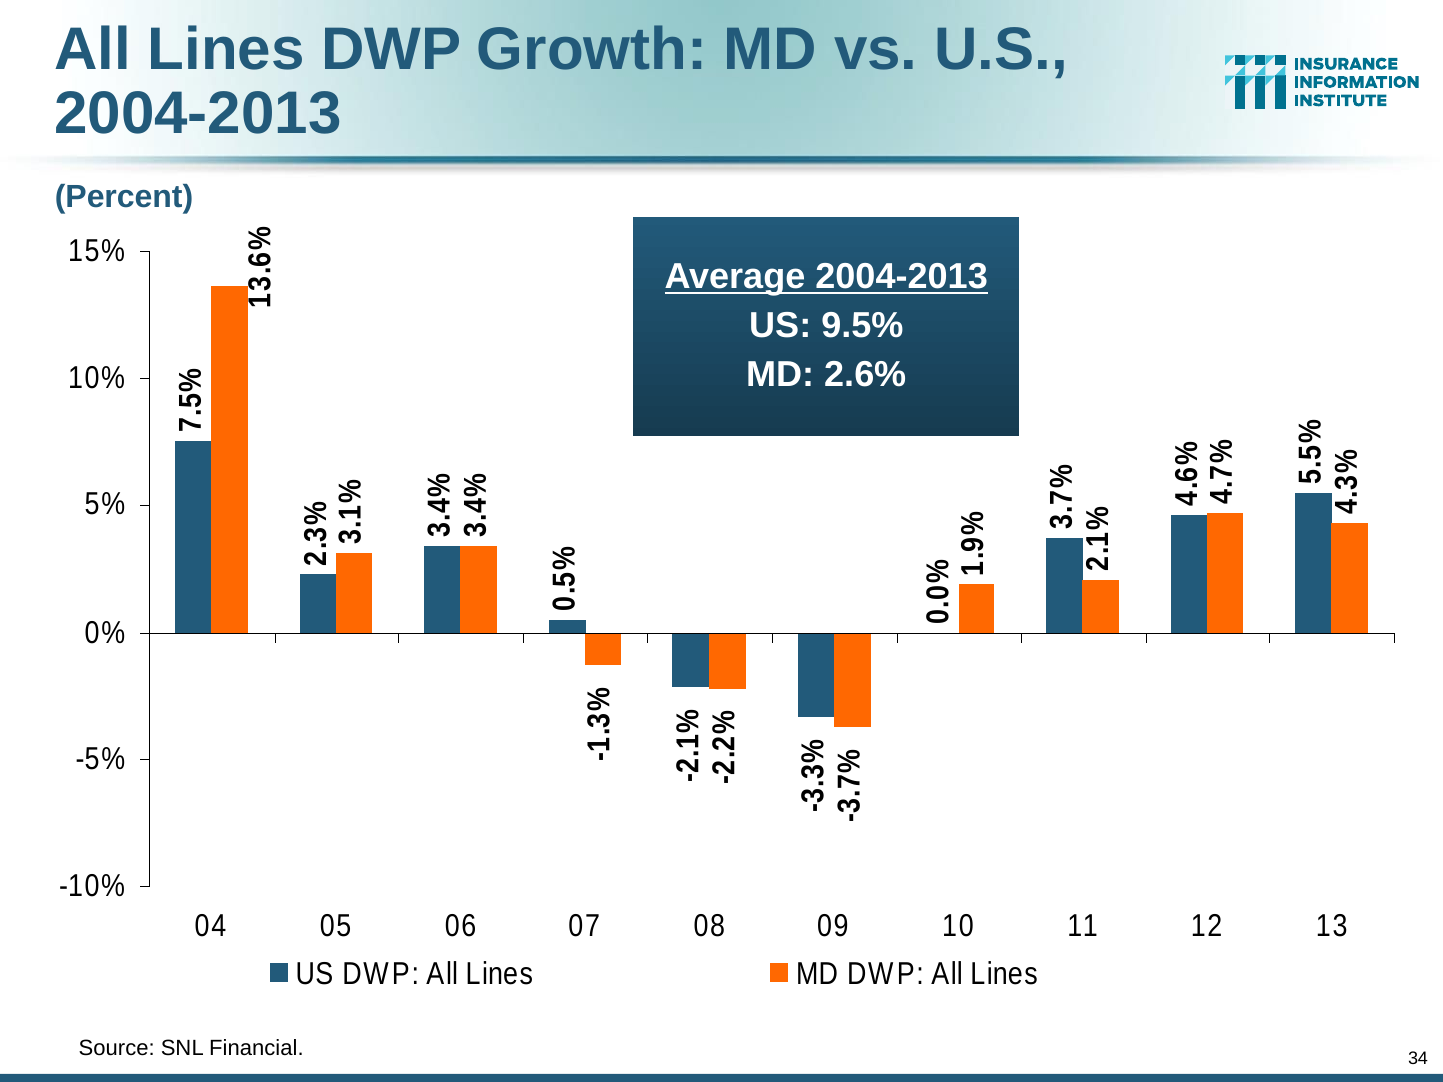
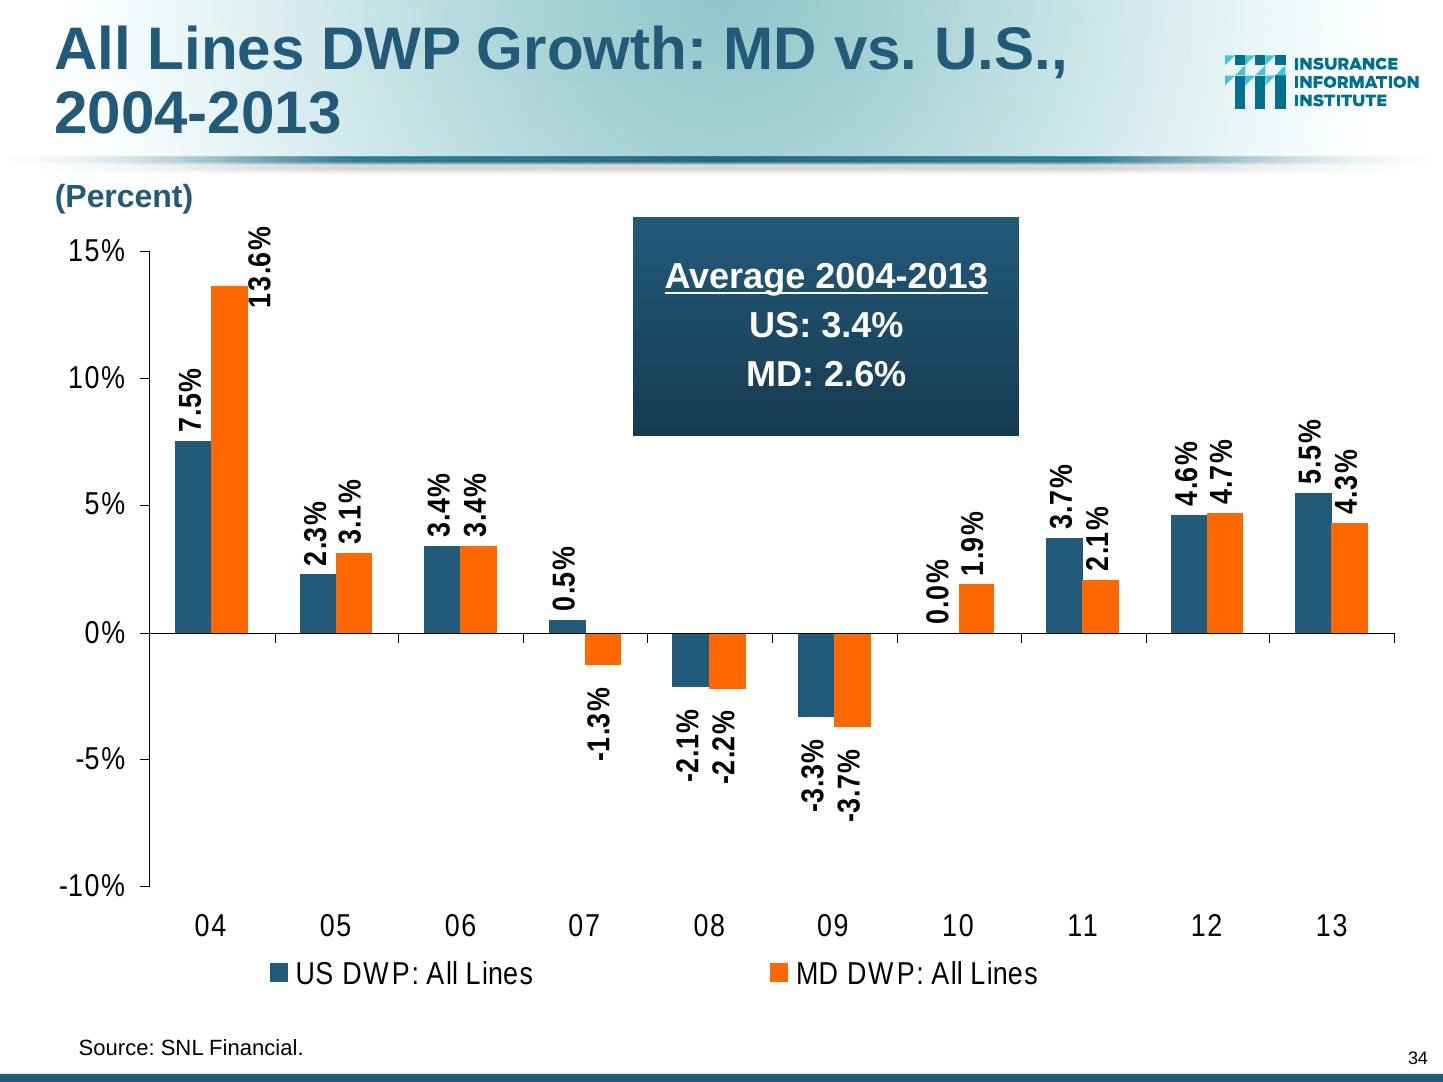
9.5%: 9.5% -> 3.4% (862, 326)
